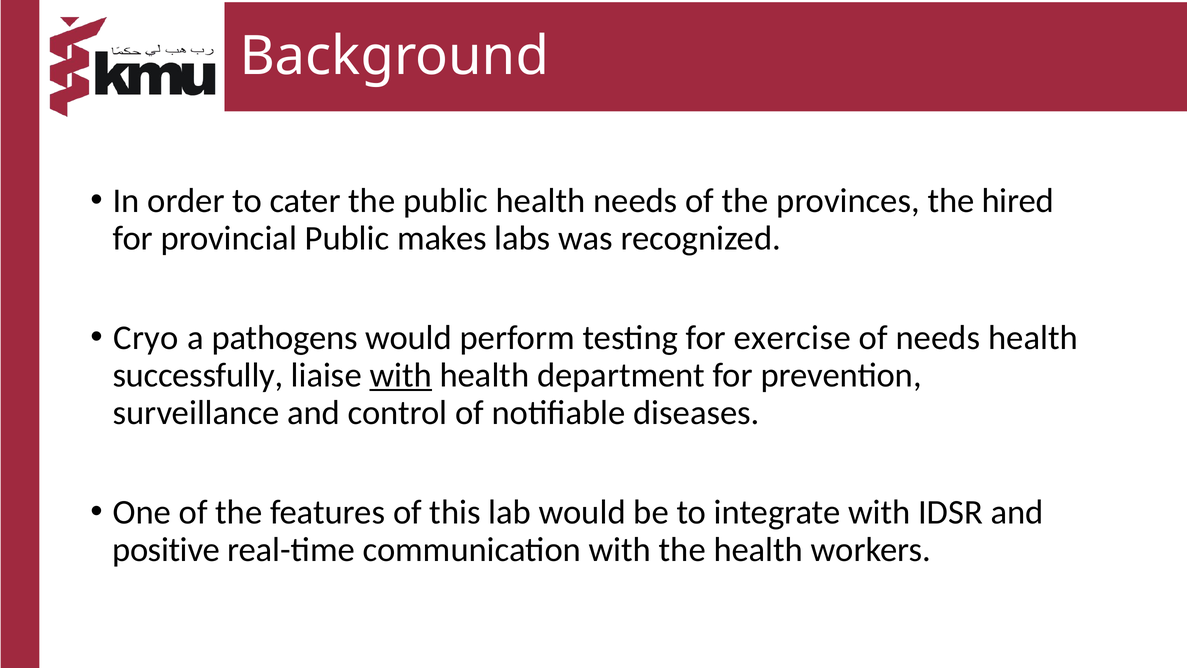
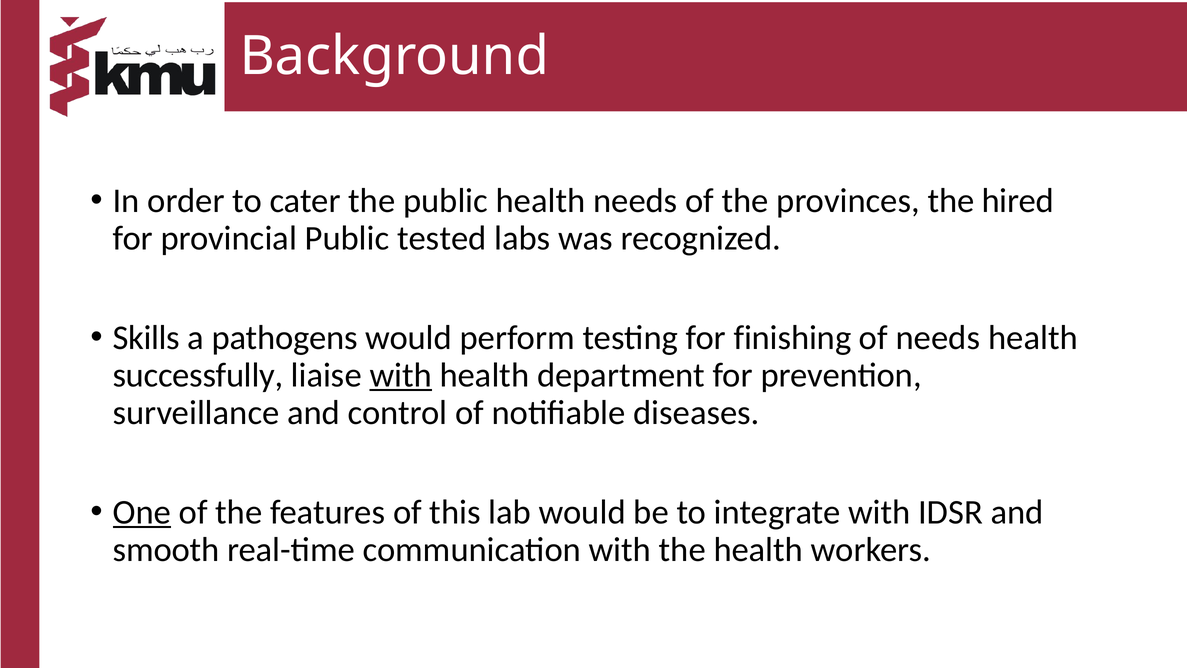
makes: makes -> tested (442, 238)
Cryo: Cryo -> Skills (146, 338)
exercise: exercise -> finishing (792, 338)
One underline: none -> present (142, 512)
positive: positive -> smooth (166, 549)
